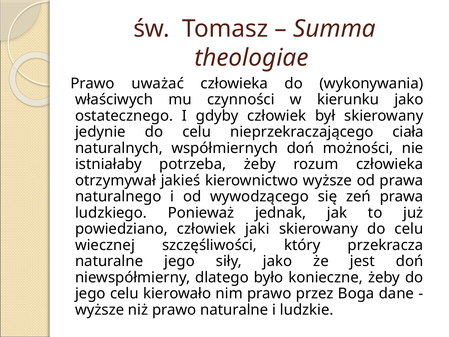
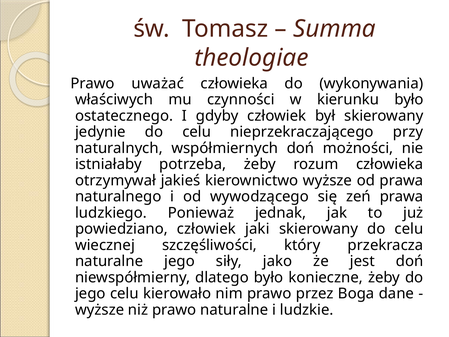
kierunku jako: jako -> było (409, 100)
ciała: ciała -> przy (408, 132)
